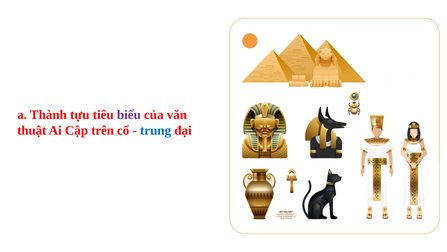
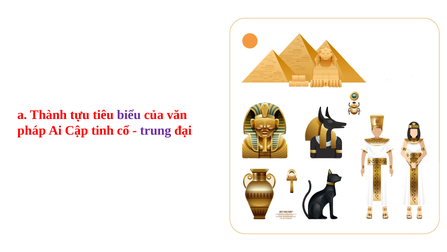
thuật: thuật -> pháp (32, 130)
trên: trên -> tinh (103, 130)
trung colour: blue -> purple (156, 130)
